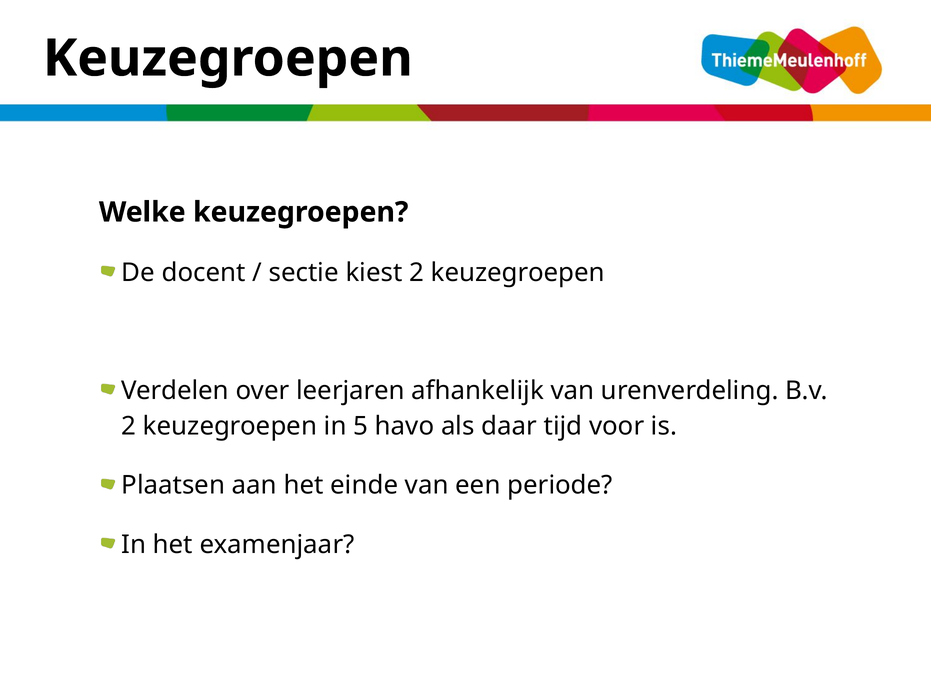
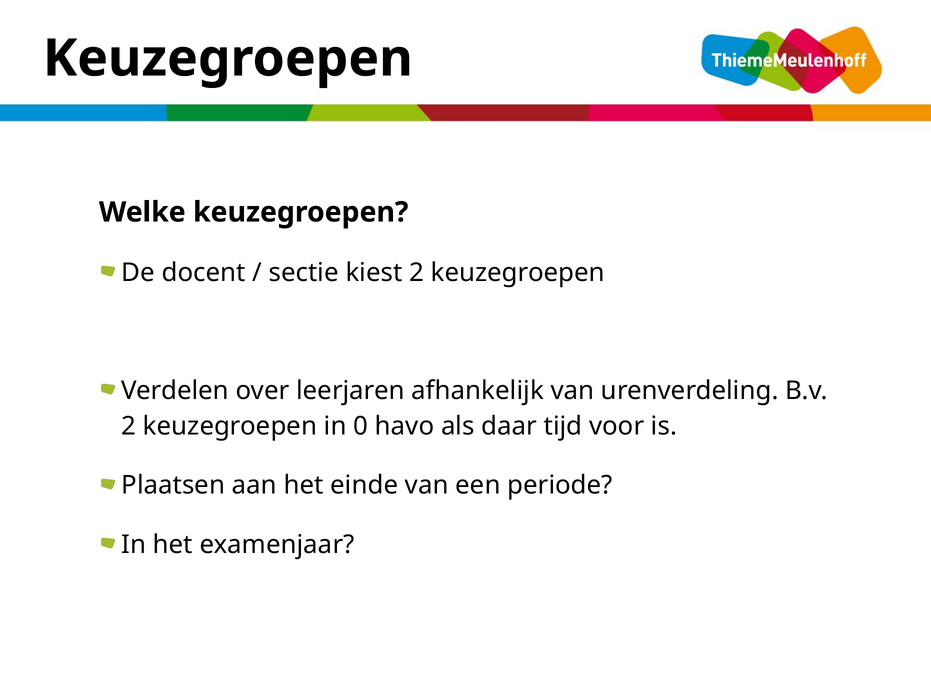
5: 5 -> 0 (361, 426)
